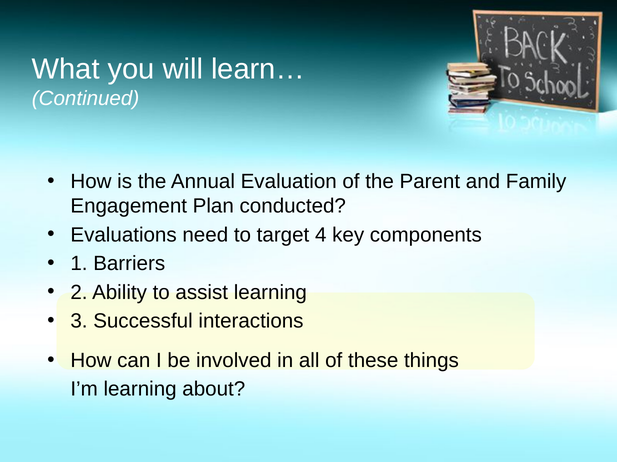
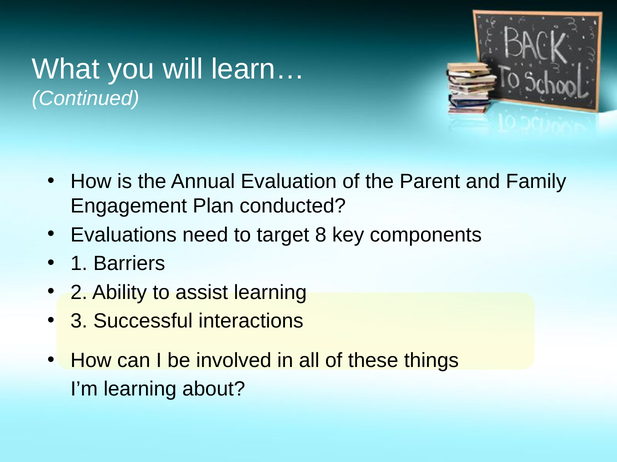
4: 4 -> 8 (321, 235)
